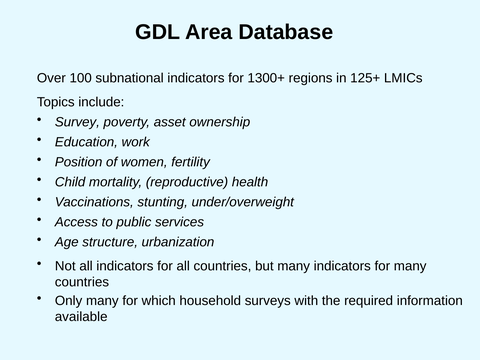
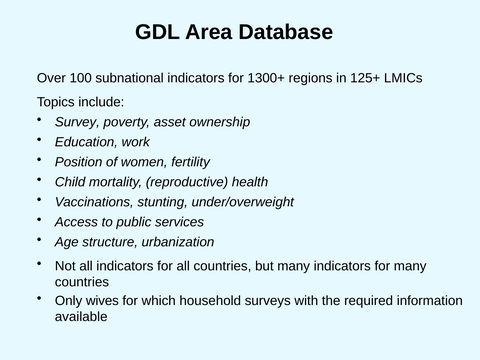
Only many: many -> wives (102, 301)
